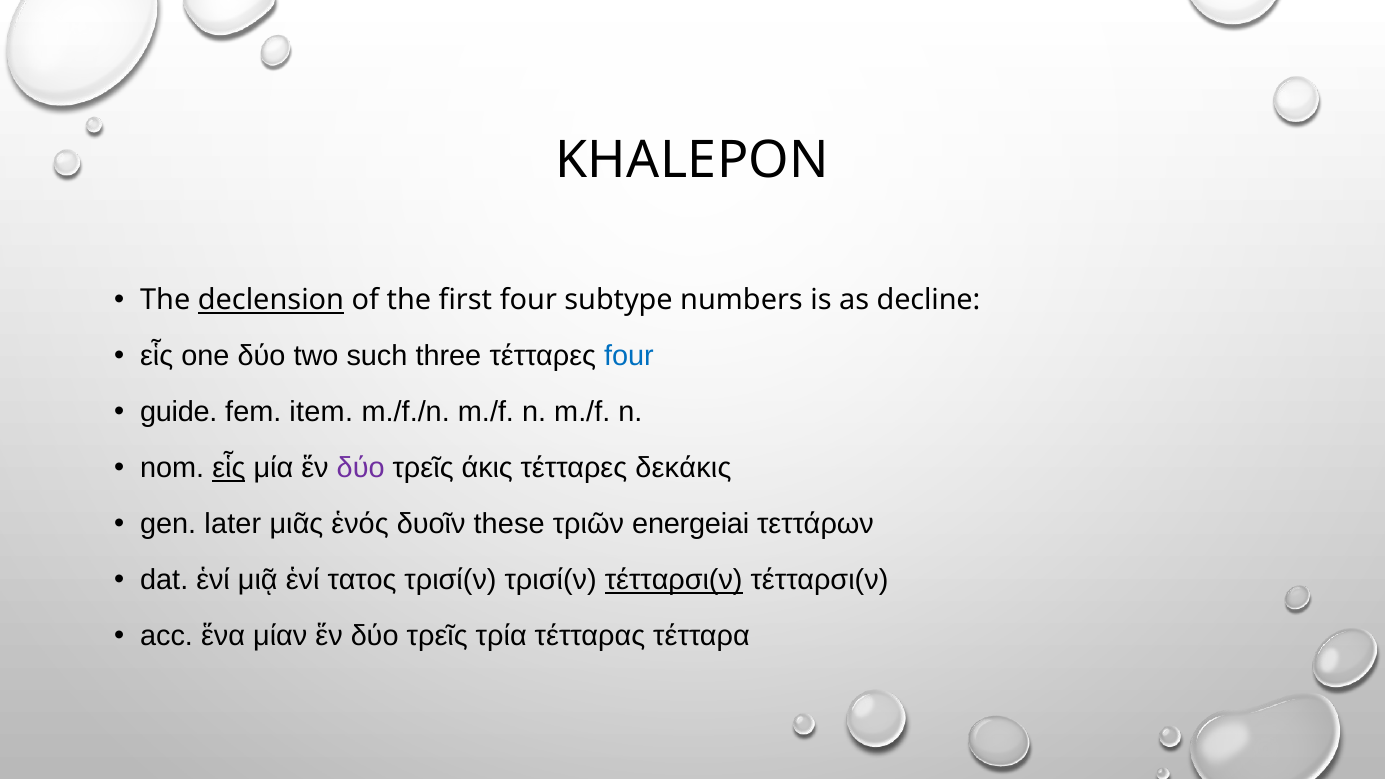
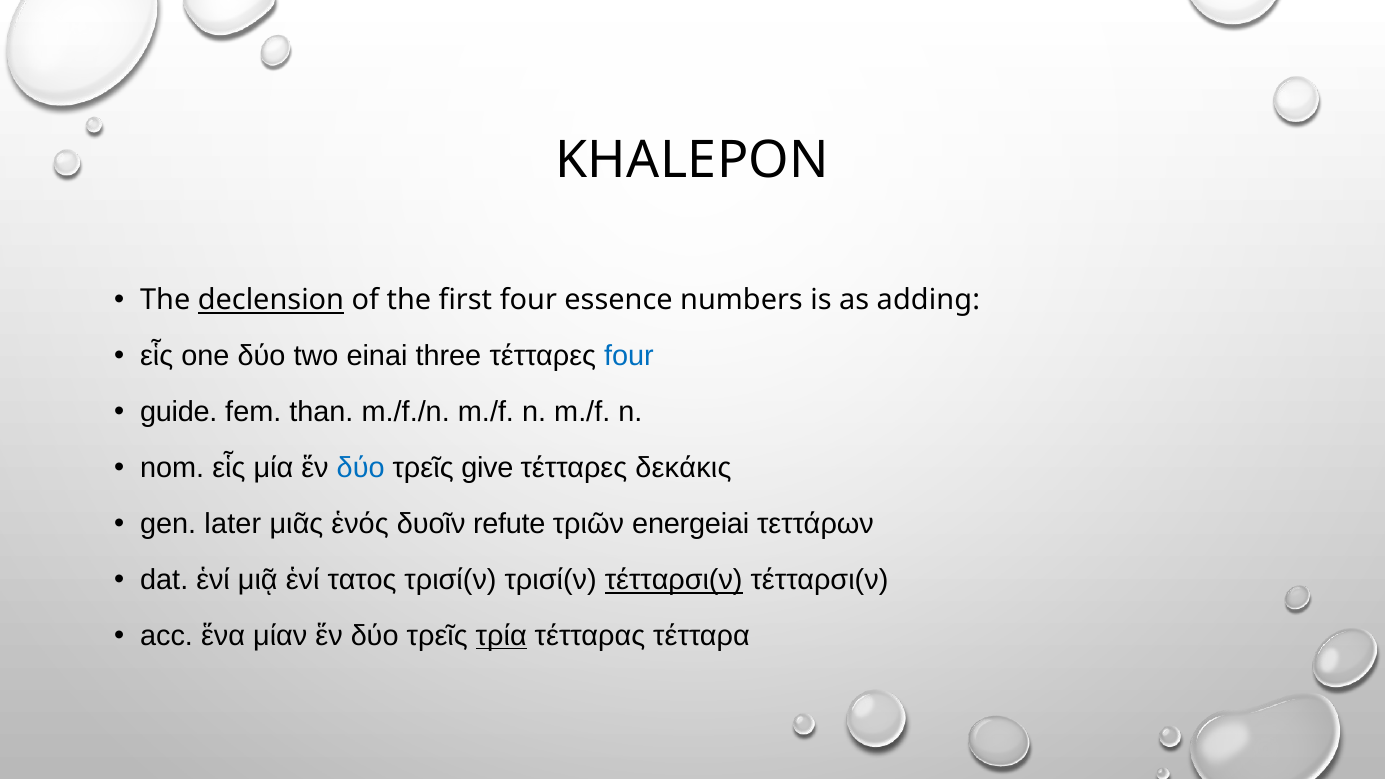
subtype: subtype -> essence (619, 300)
decline: decline -> adding (928, 300)
such: such -> einai (377, 356)
item: item -> than (321, 412)
εἷς underline: present -> none (229, 468)
δύο colour: purple -> blue (361, 468)
άκις: άκις -> give (487, 468)
these: these -> refute (509, 524)
τρία underline: none -> present (501, 636)
